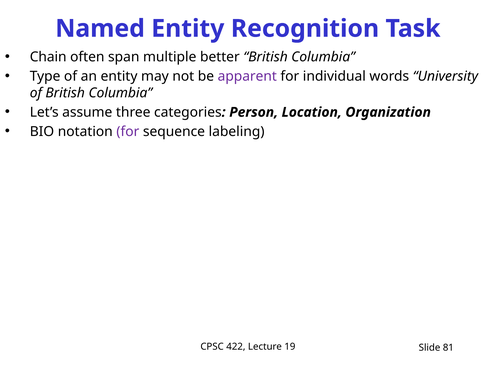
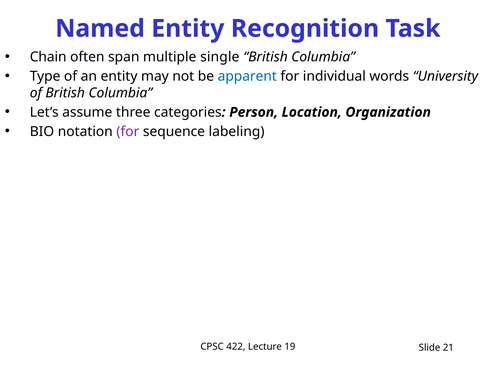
better: better -> single (220, 57)
apparent colour: purple -> blue (247, 76)
81: 81 -> 21 (448, 348)
